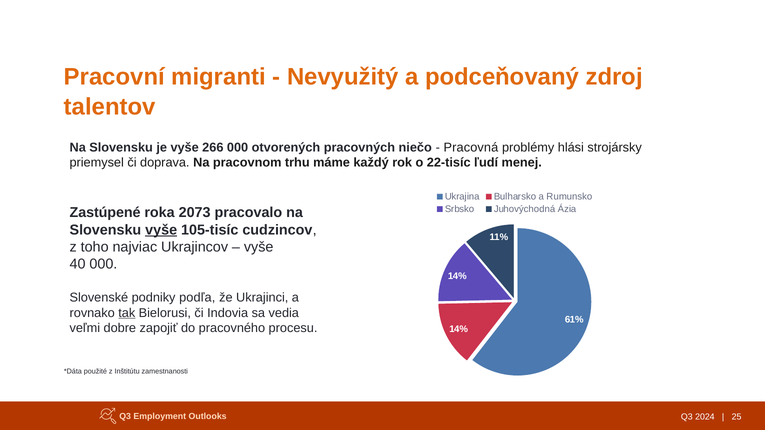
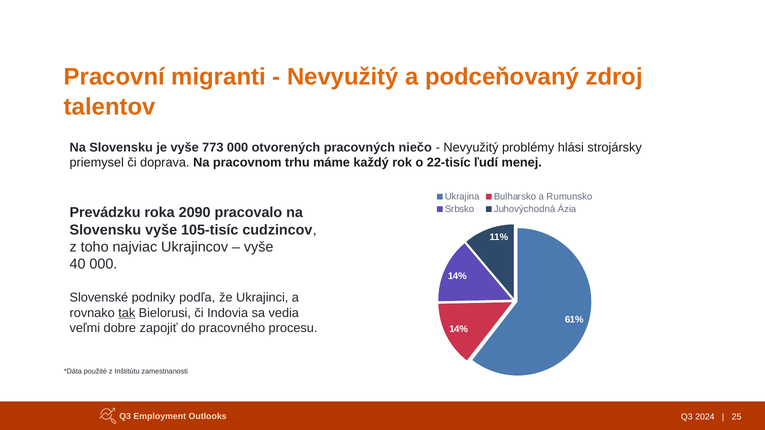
266: 266 -> 773 (213, 148)
Pracovná: Pracovná -> Nevyužitý (471, 148)
Zastúpené: Zastúpené -> Prevádzku (105, 213)
2073: 2073 -> 2090 (195, 213)
vyše underline: present -> none (161, 230)
